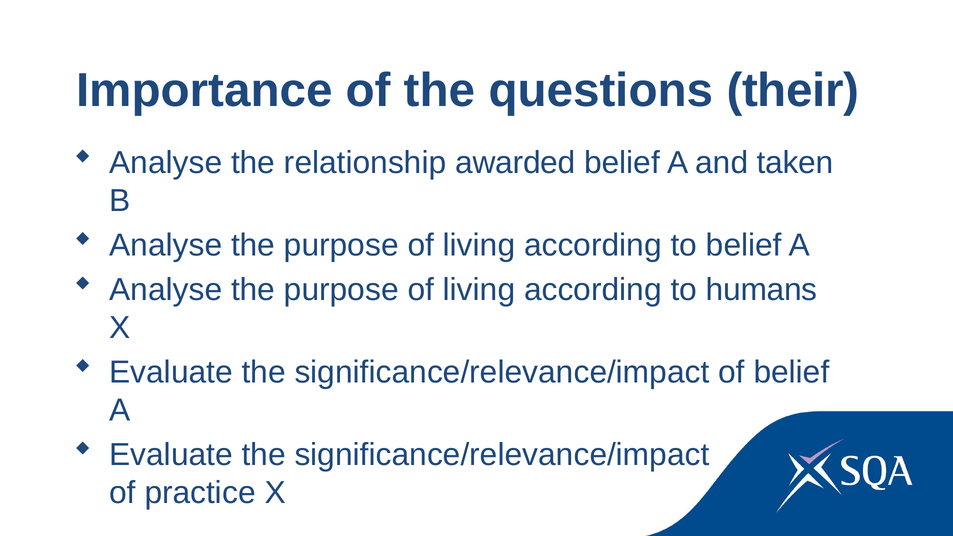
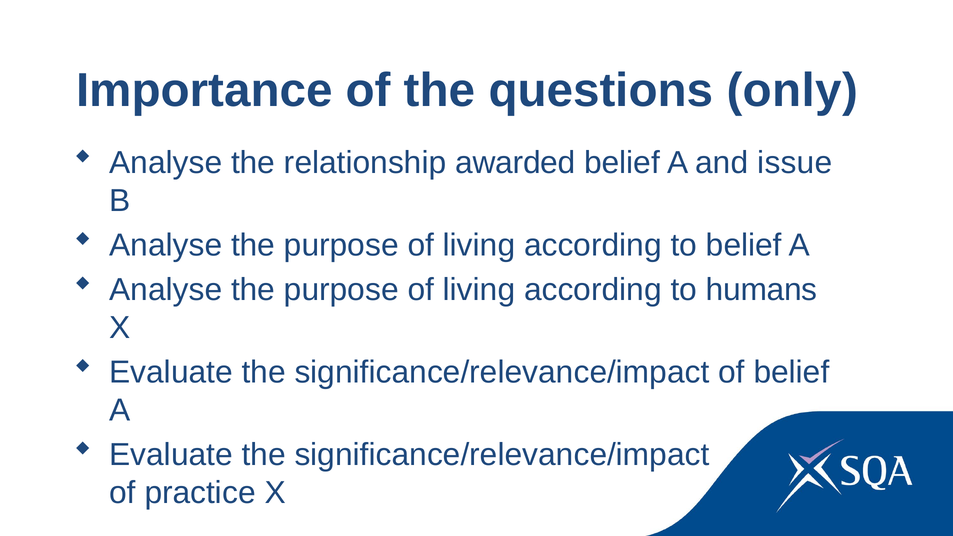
their: their -> only (792, 91)
taken: taken -> issue (795, 163)
